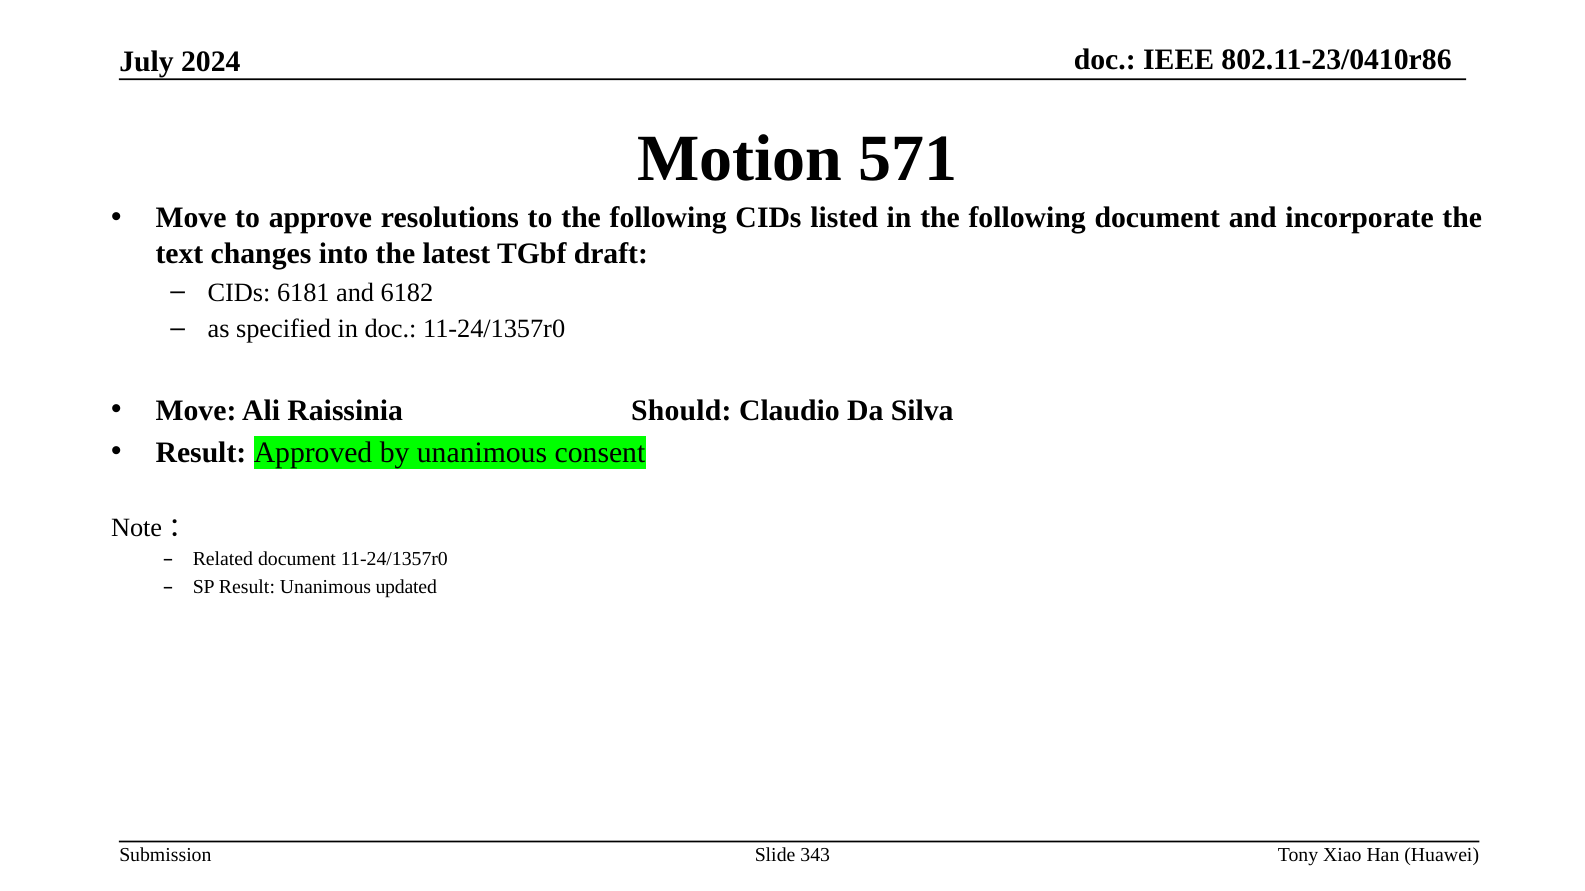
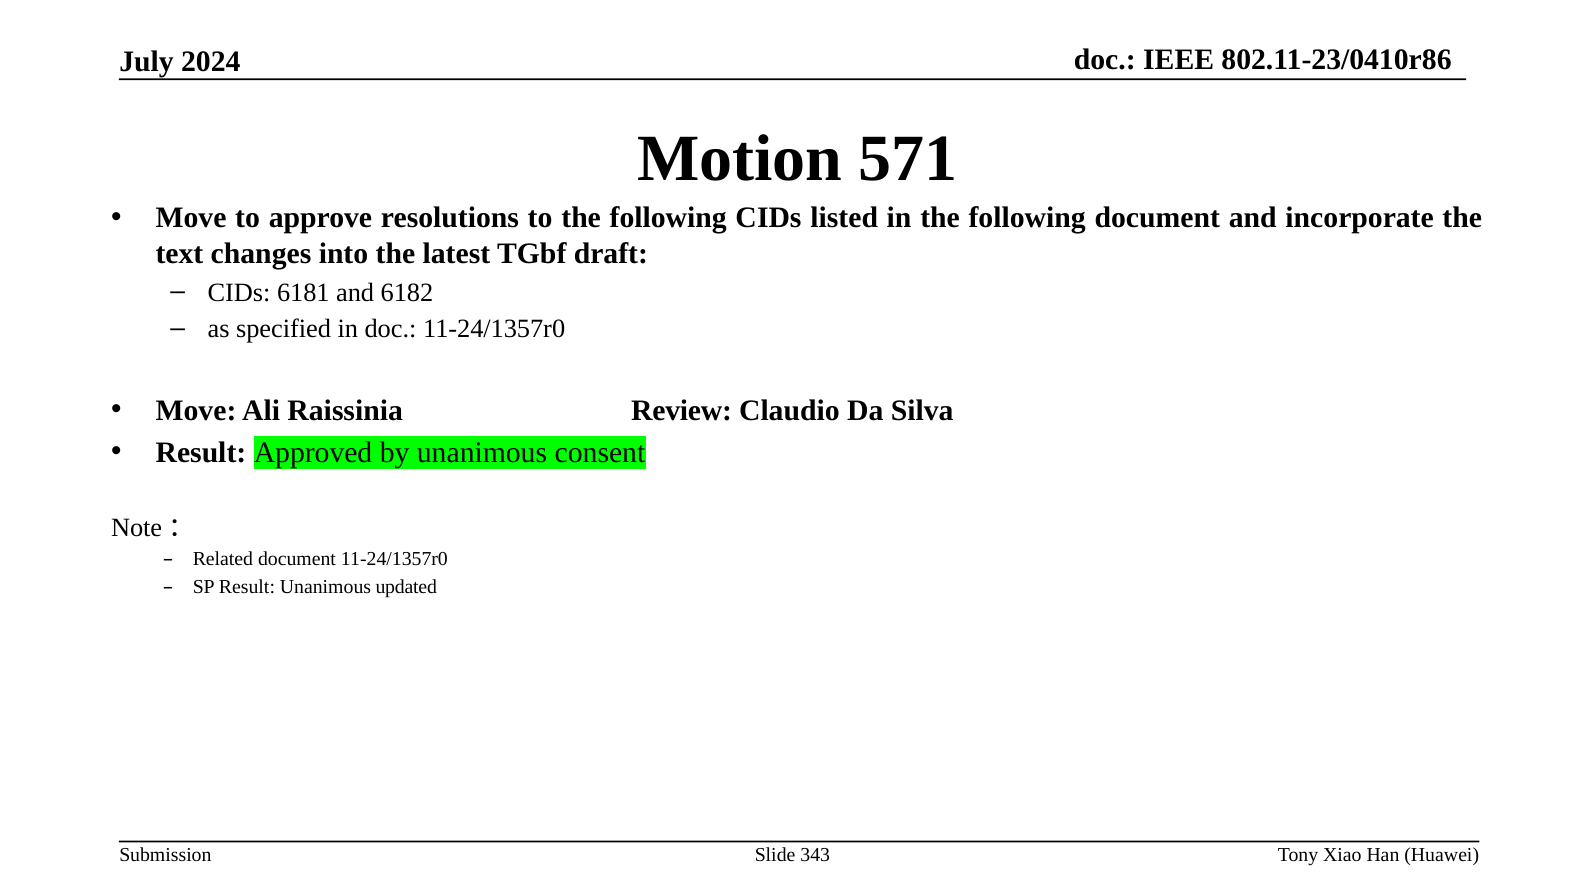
Should: Should -> Review (682, 411)
